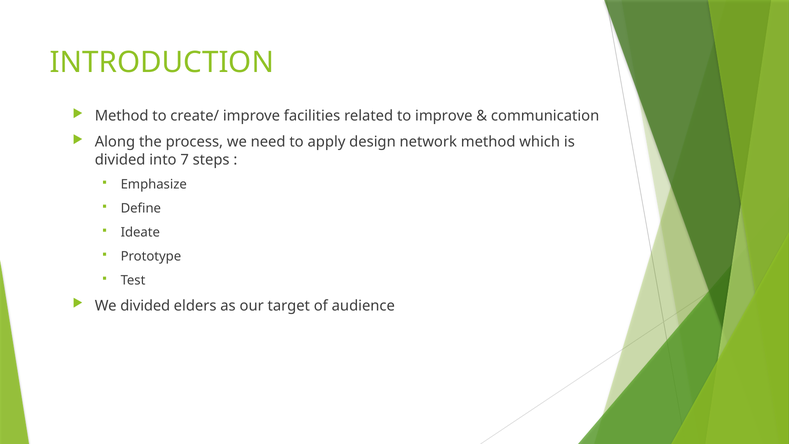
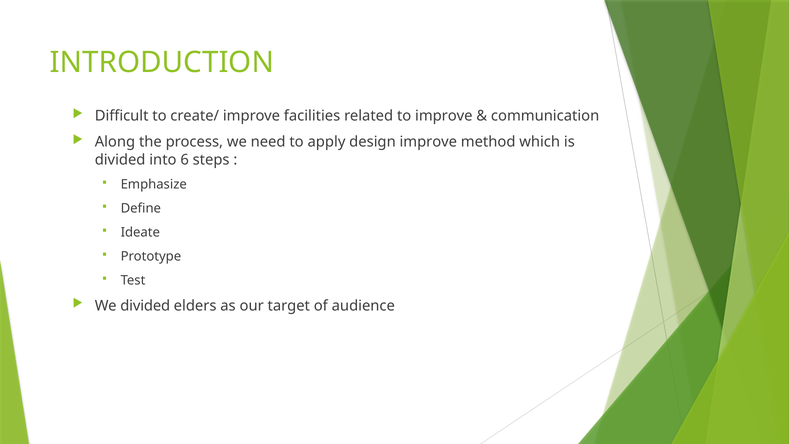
Method: Method -> Difficult (122, 116)
design network: network -> improve (428, 142)
7: 7 -> 6 (185, 160)
